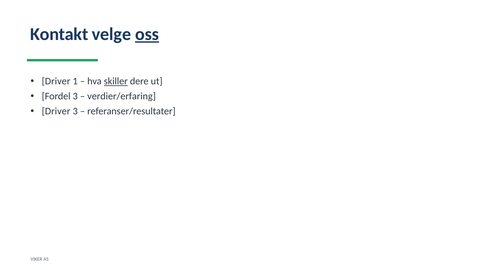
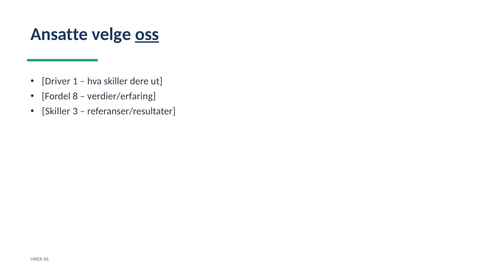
Kontakt: Kontakt -> Ansatte (59, 34)
skiller underline: present -> none (116, 81)
Fordel 3: 3 -> 8 (75, 96)
Driver: Driver -> Skiller (56, 111)
